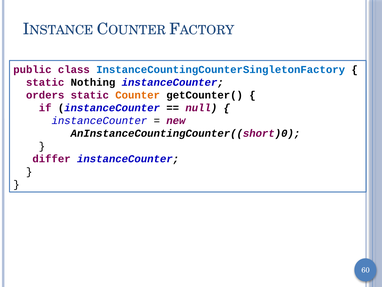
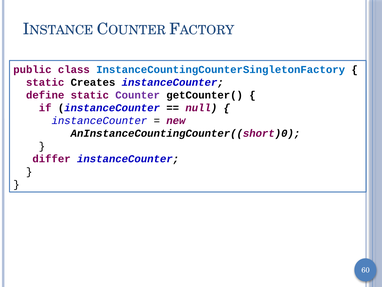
Nothing: Nothing -> Creates (93, 82)
orders: orders -> define (45, 95)
Counter colour: orange -> purple (138, 95)
